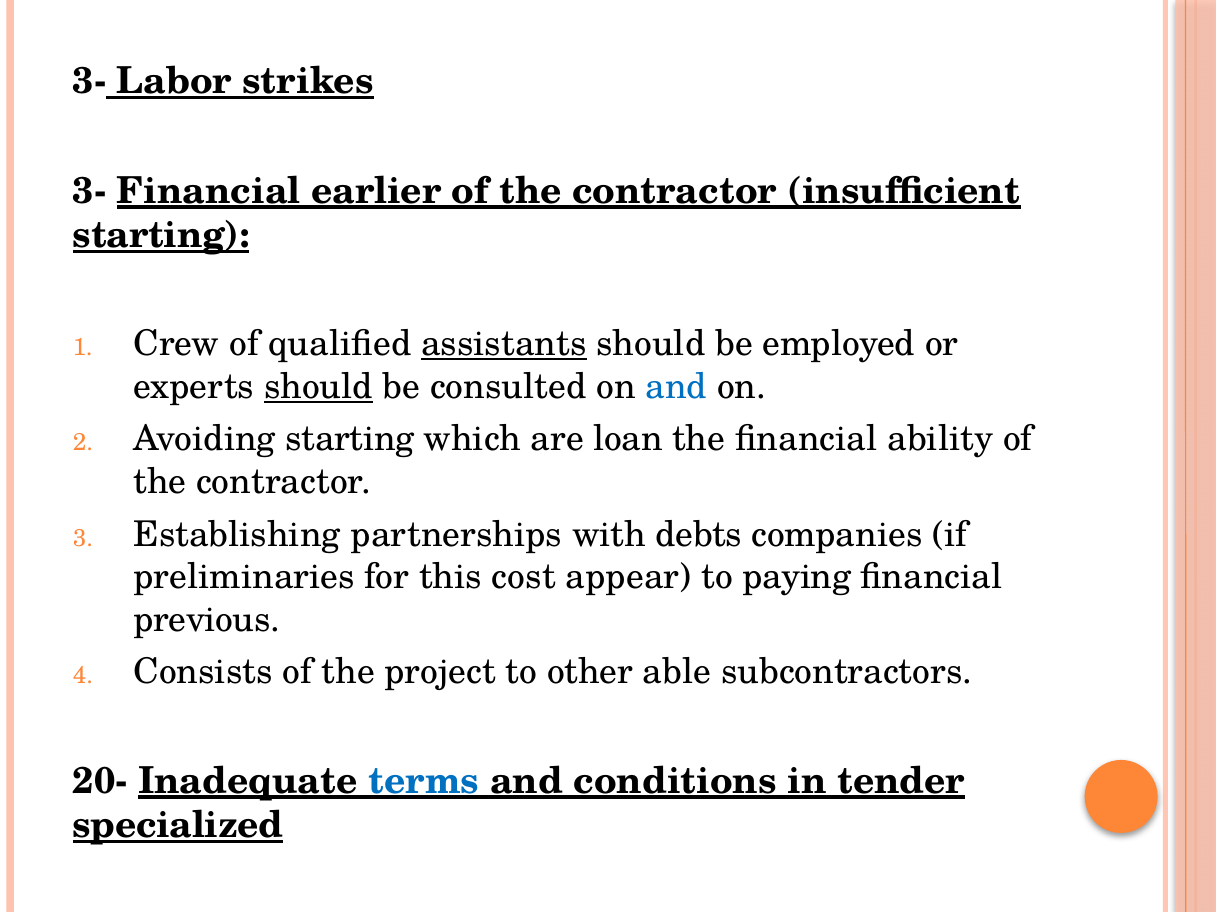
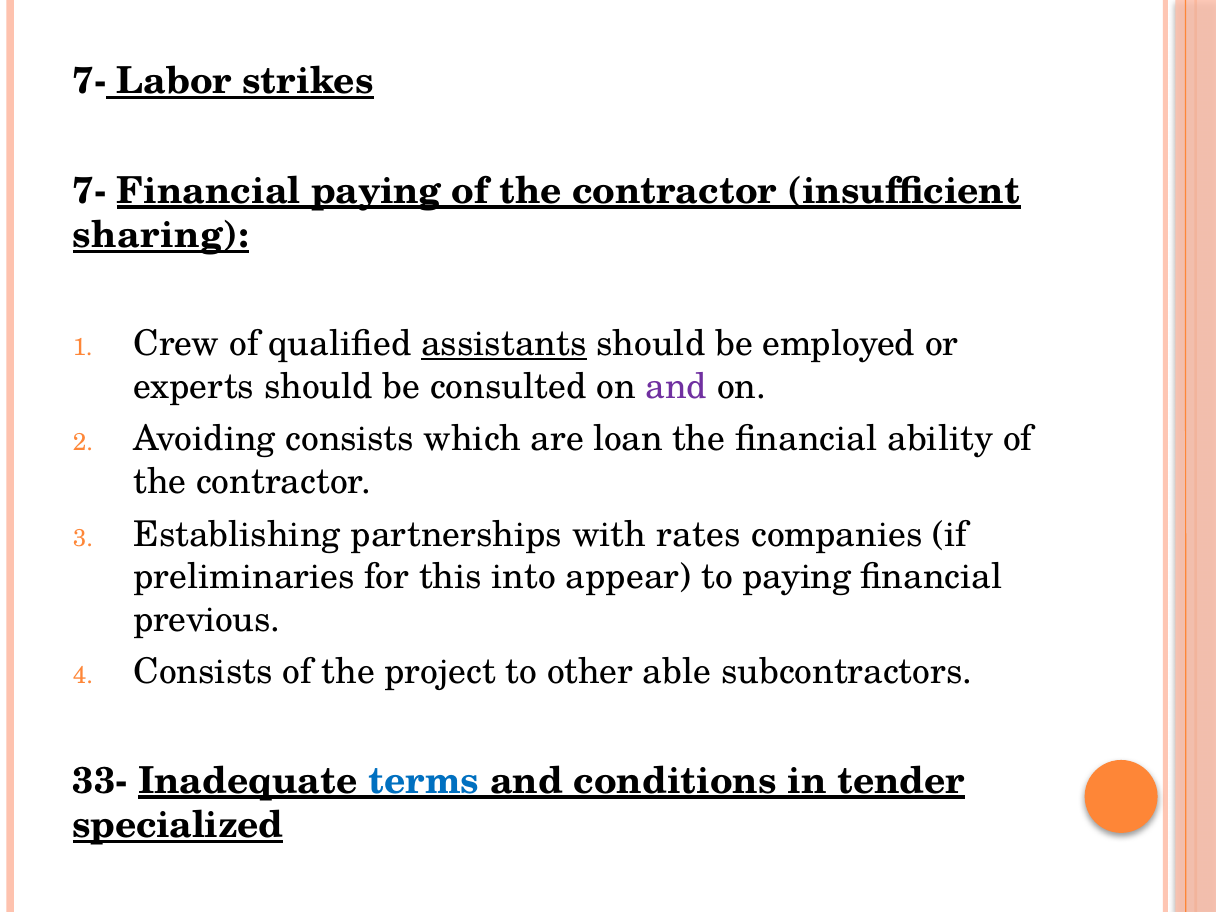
3-: 3- -> 7- (90, 82)
3-: 3- -> 7- (90, 191)
Financial earlier: earlier -> paying (377, 191)
starting: starting -> sharing (161, 236)
should underline: present -> none (319, 386)
and colour: blue -> purple (676, 386)
Avoiding starting: starting -> consists (350, 439)
debts: debts -> rates (699, 534)
cost: cost -> into (524, 577)
20-: 20- -> 33- (100, 781)
